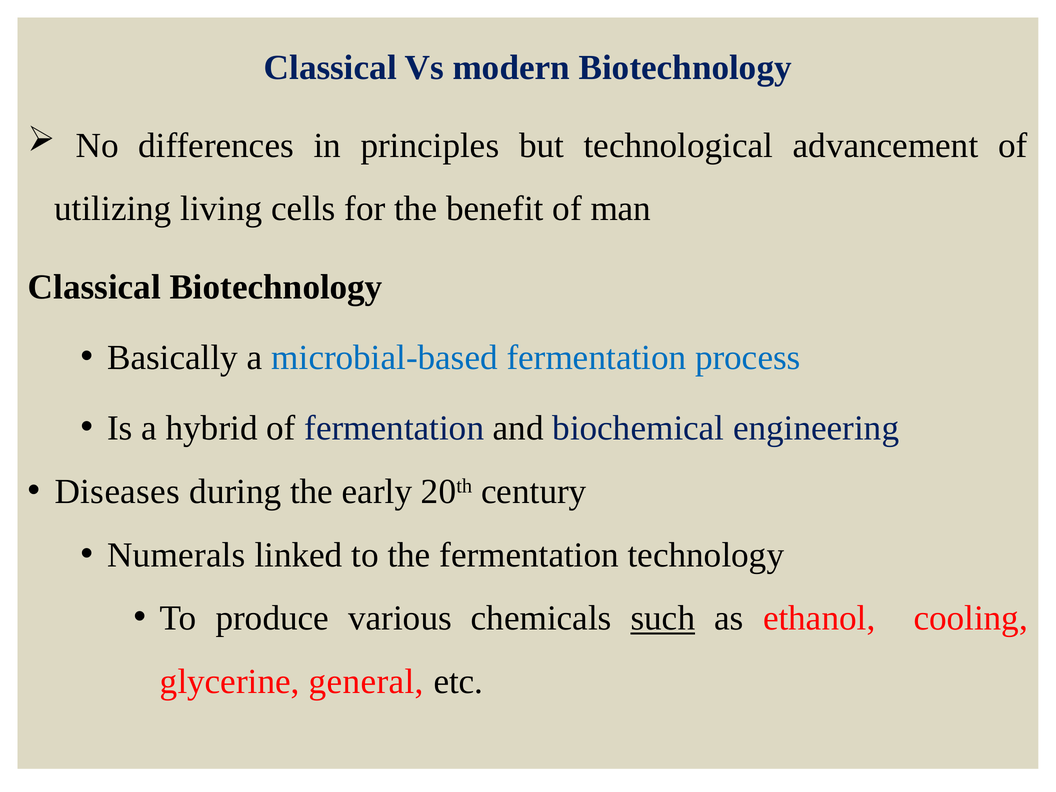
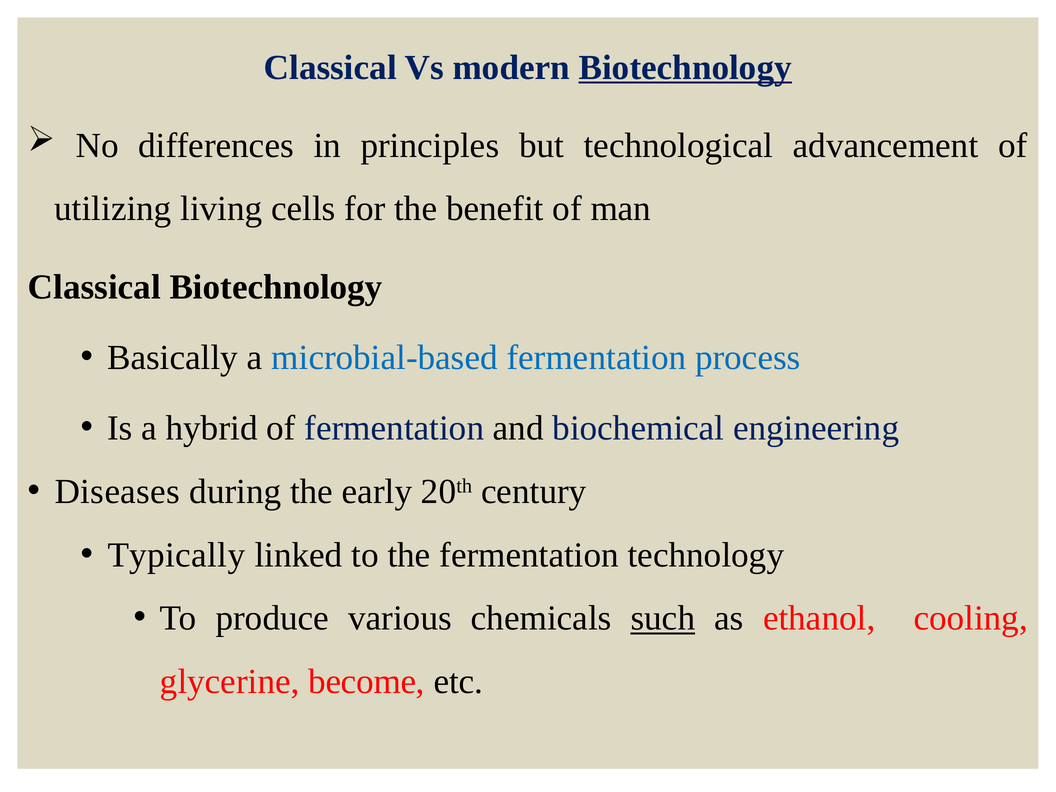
Biotechnology underline: none -> present (685, 67)
Numerals: Numerals -> Typically (176, 555)
general: general -> become (367, 682)
